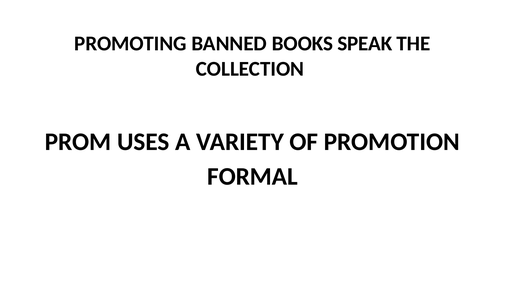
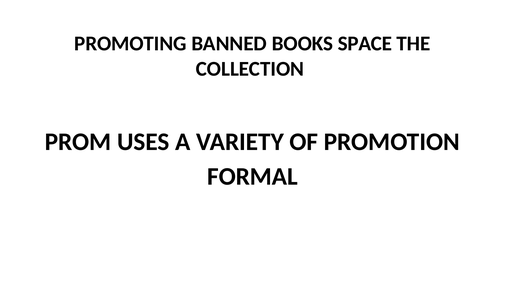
SPEAK: SPEAK -> SPACE (365, 44)
